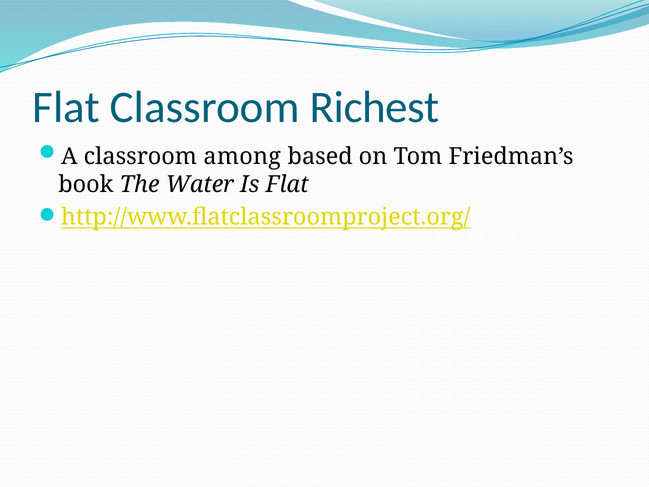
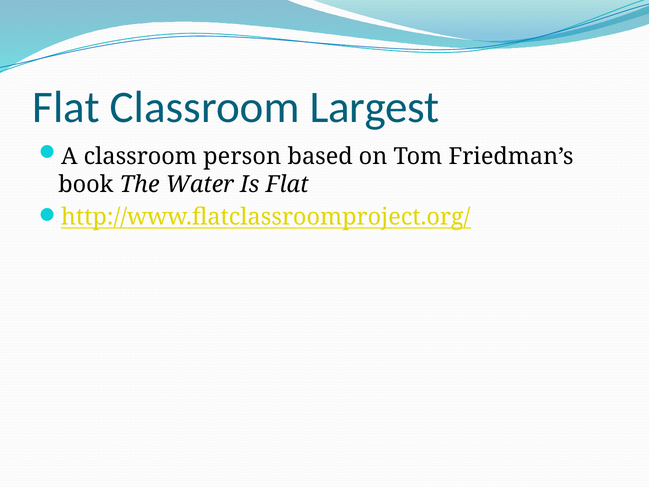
Richest: Richest -> Largest (375, 107)
among: among -> person (242, 156)
